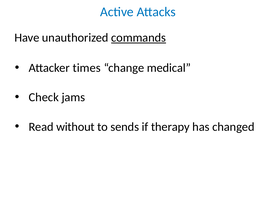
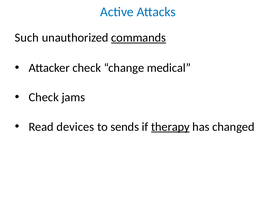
Have: Have -> Such (27, 38)
Attacker times: times -> check (87, 68)
without: without -> devices (75, 127)
therapy underline: none -> present (170, 127)
